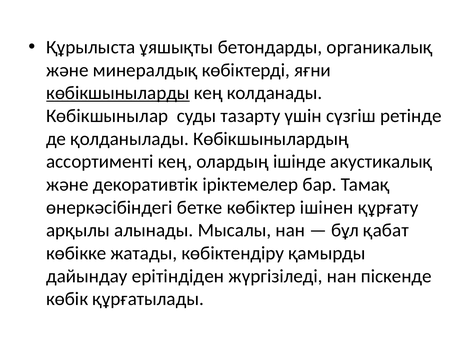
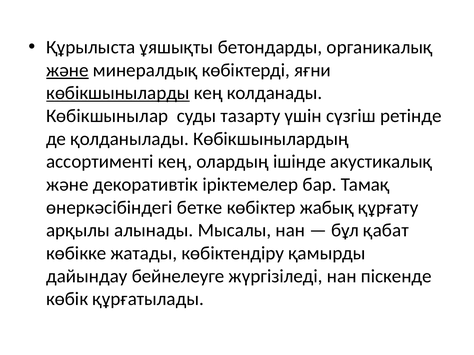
және underline: none -> present (67, 70)
ішінен: ішінен -> жабық (327, 208)
ерітіндіден: ерітіндіден -> бейнелеуге (178, 276)
